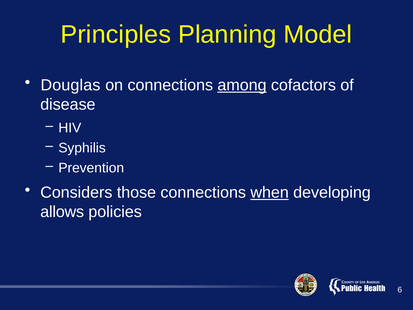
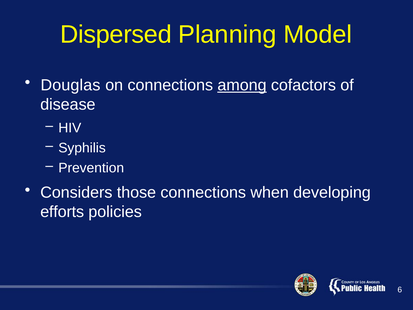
Principles: Principles -> Dispersed (116, 34)
when underline: present -> none (270, 193)
allows: allows -> efforts (62, 212)
